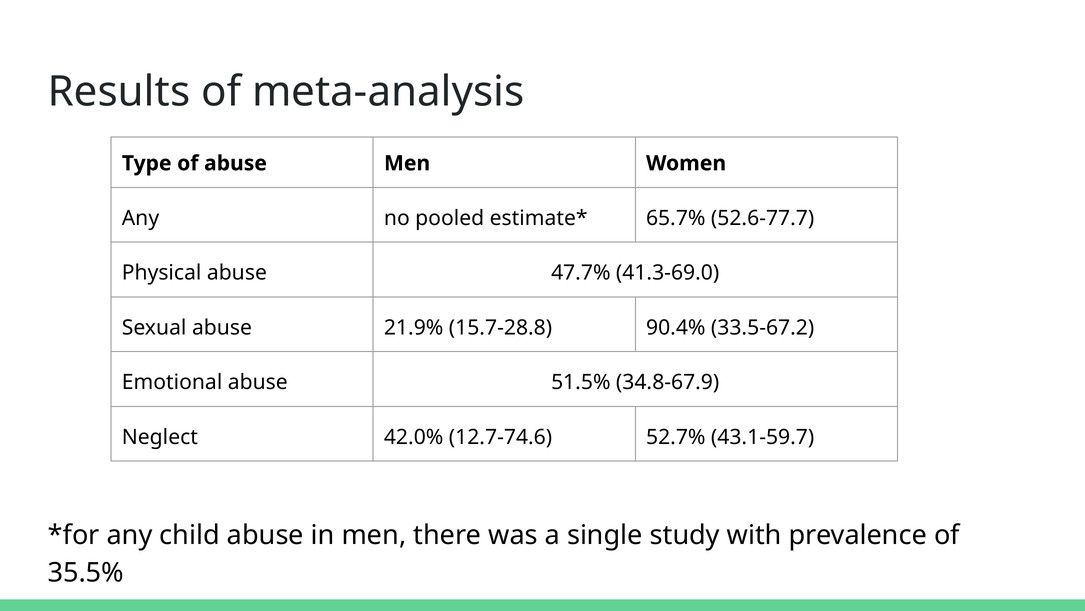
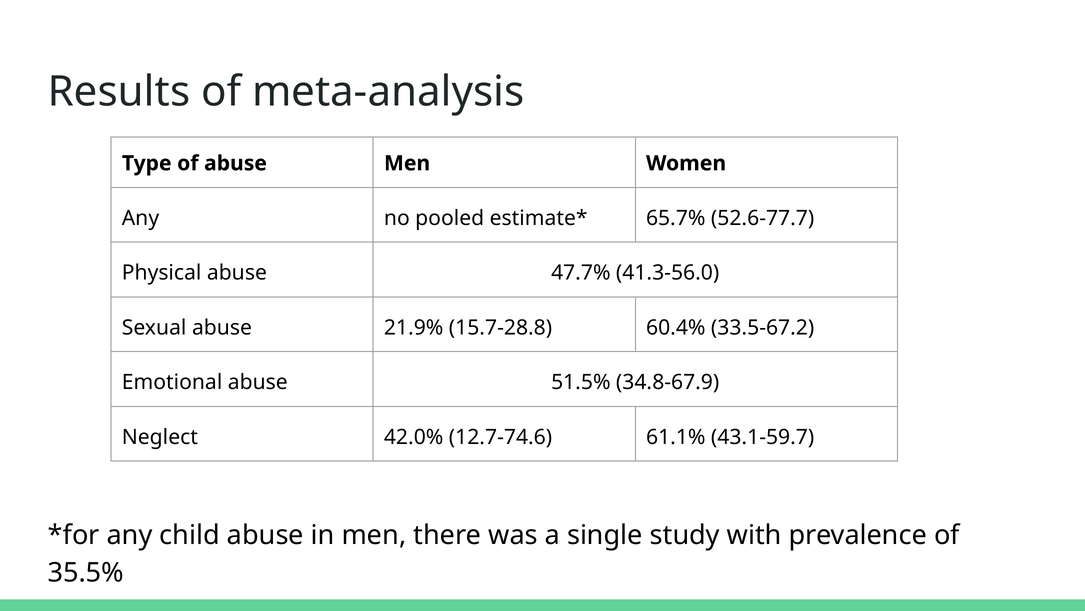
41.3-69.0: 41.3-69.0 -> 41.3-56.0 (668, 273)
90.4%: 90.4% -> 60.4% (676, 327)
52.7%: 52.7% -> 61.1% (676, 437)
